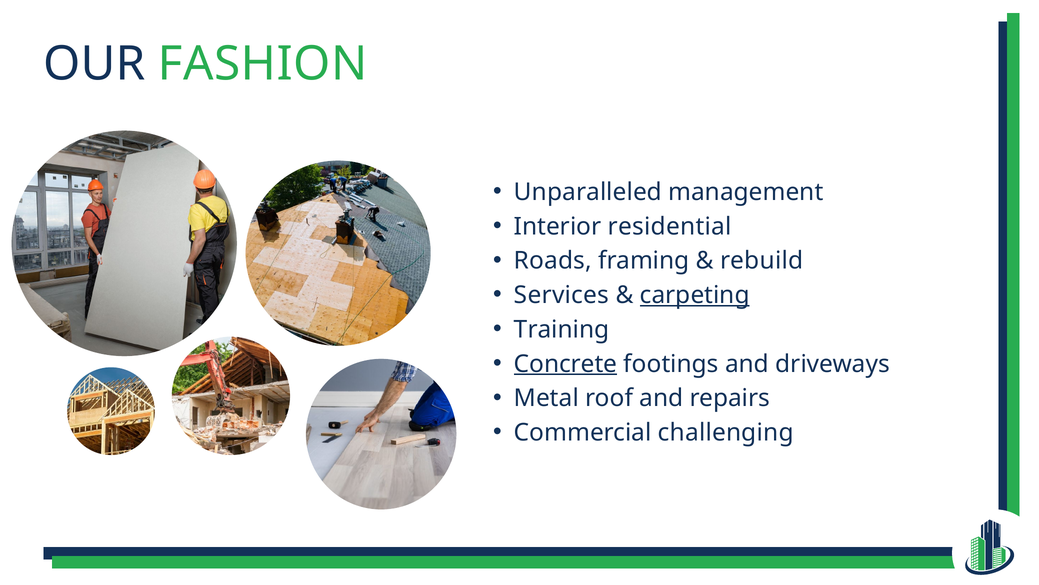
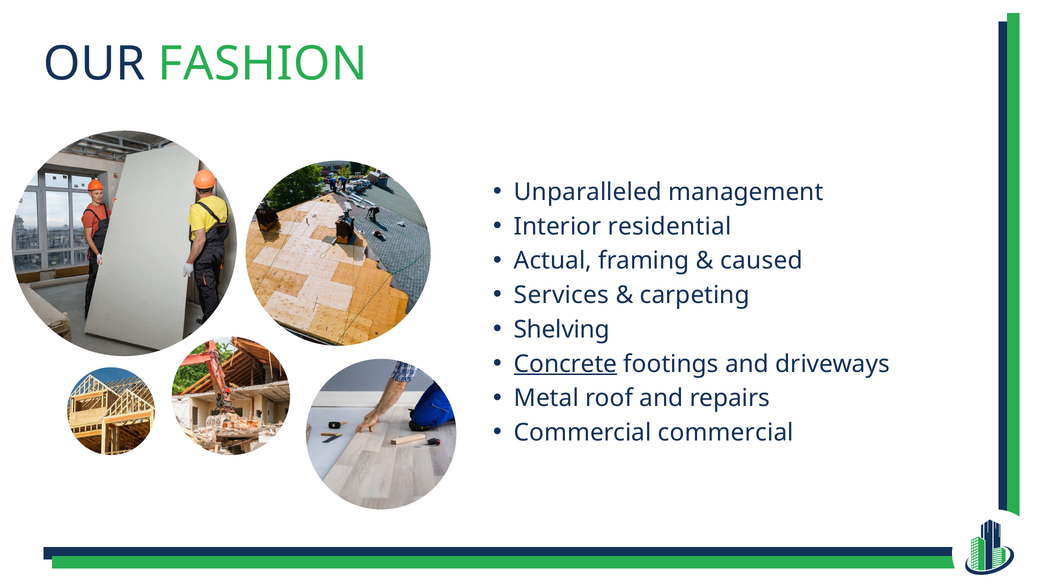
Roads: Roads -> Actual (553, 261)
rebuild: rebuild -> caused (762, 261)
carpeting underline: present -> none (695, 295)
Training: Training -> Shelving (562, 329)
Commercial challenging: challenging -> commercial (726, 432)
